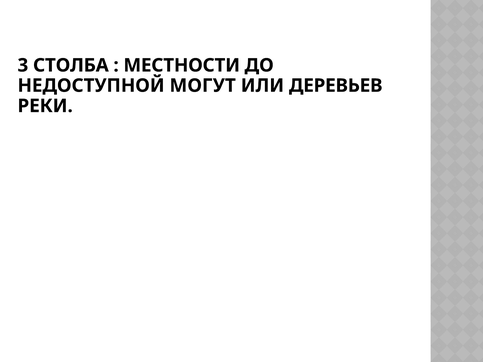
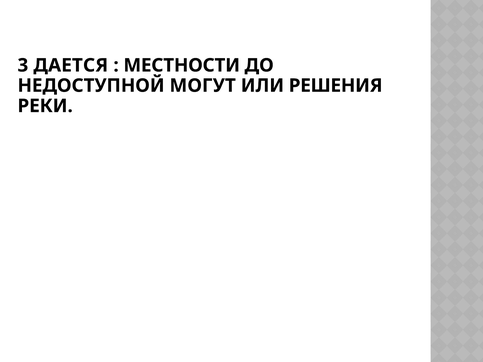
СТОЛБА: СТОЛБА -> ДАЕТСЯ (71, 65)
ДЕРЕВЬЕВ: ДЕРЕВЬЕВ -> РЕШЕНИЯ (336, 86)
